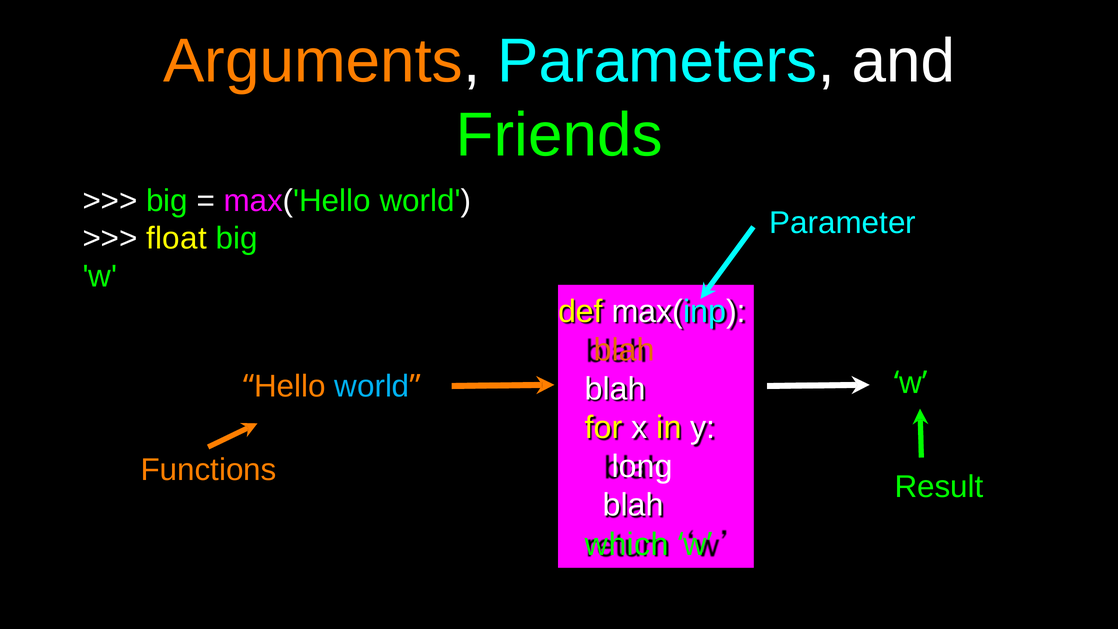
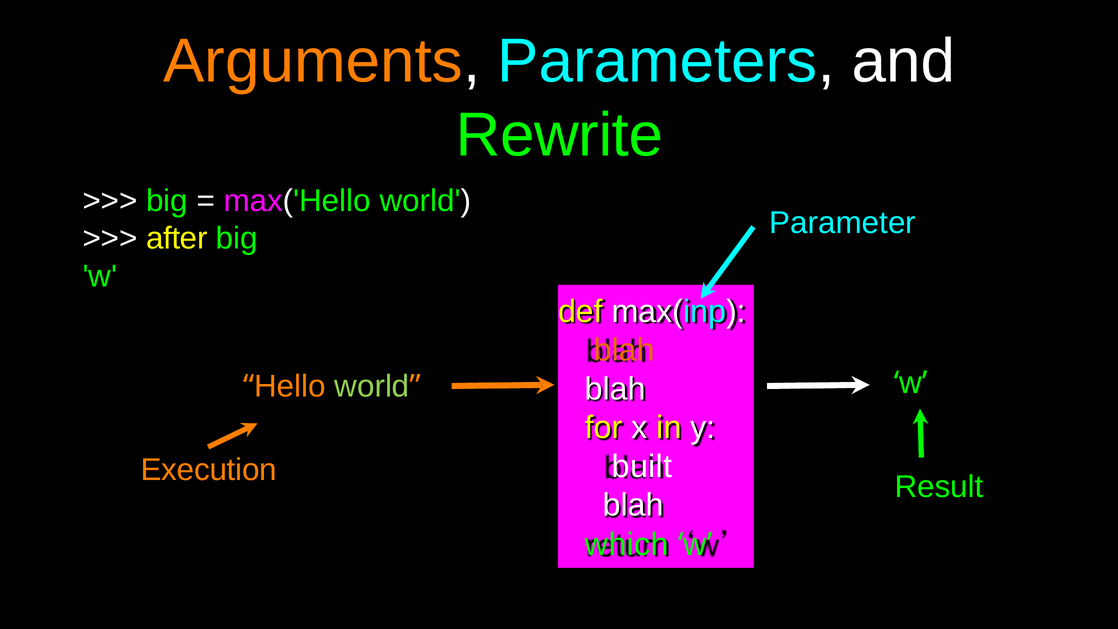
Friends: Friends -> Rewrite (559, 135)
float: float -> after (177, 238)
world colour: light blue -> light green (372, 386)
long: long -> built (642, 466)
Functions: Functions -> Execution (209, 470)
